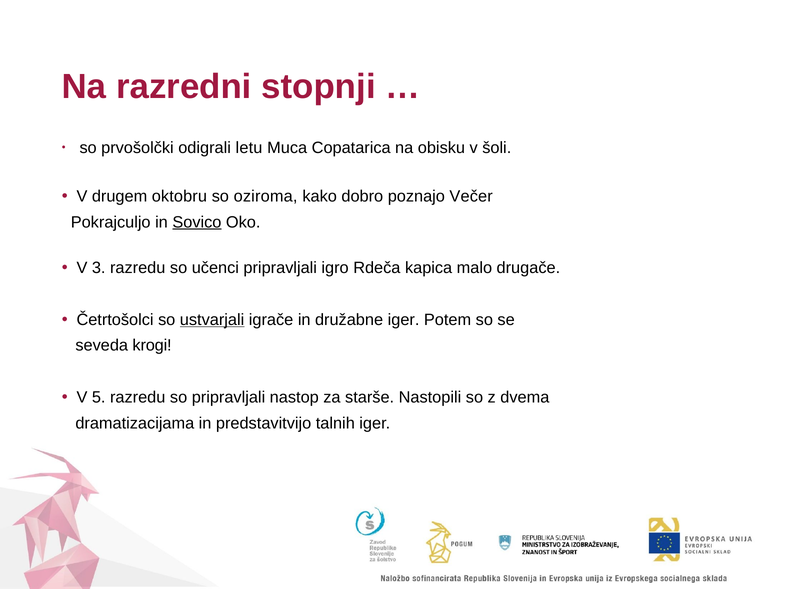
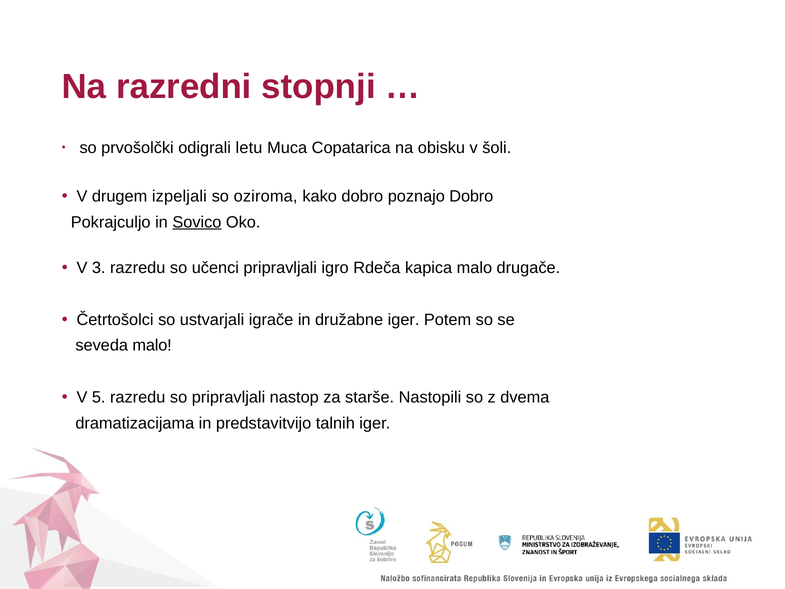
oktobru: oktobru -> izpeljali (179, 196)
poznajo Večer: Večer -> Dobro (471, 196)
ustvarjali underline: present -> none (212, 320)
seveda krogi: krogi -> malo (152, 345)
